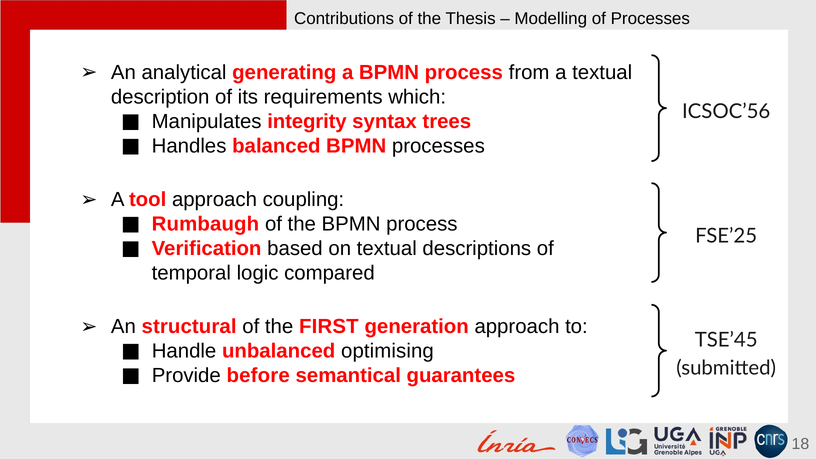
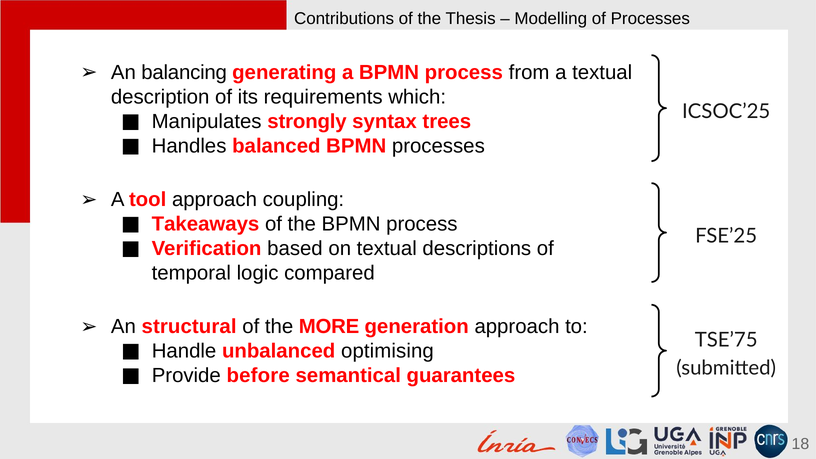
analytical: analytical -> balancing (184, 73)
ICSOC’56: ICSOC’56 -> ICSOC’25 (726, 111)
integrity: integrity -> strongly (307, 122)
Rumbaugh: Rumbaugh -> Takeaways (206, 224)
FIRST: FIRST -> MORE (329, 327)
TSE’45: TSE’45 -> TSE’75 (726, 340)
